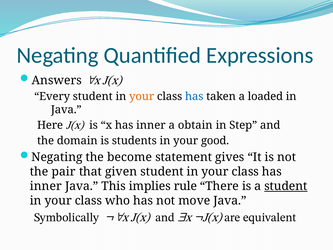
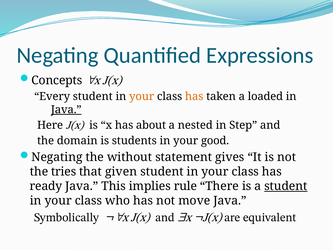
Answers: Answers -> Concepts (57, 80)
has colour: blue -> orange (194, 96)
Java underline: none -> present (66, 110)
x has inner: inner -> about (151, 125)
obtain: obtain -> nested (195, 125)
become: become -> without (130, 157)
pair: pair -> tries (64, 171)
inner: inner -> ready (46, 186)
